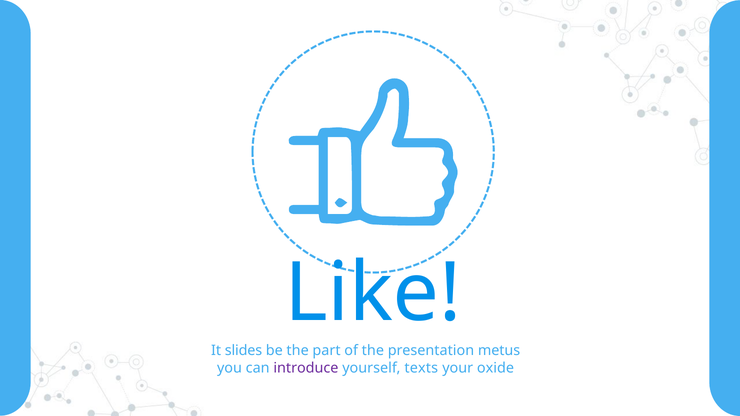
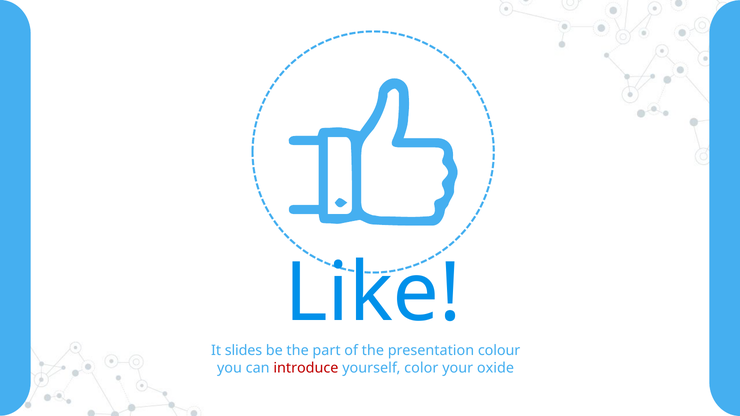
metus: metus -> colour (499, 351)
introduce colour: purple -> red (306, 368)
texts: texts -> color (421, 368)
